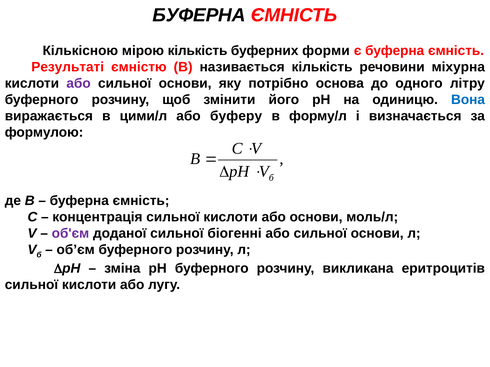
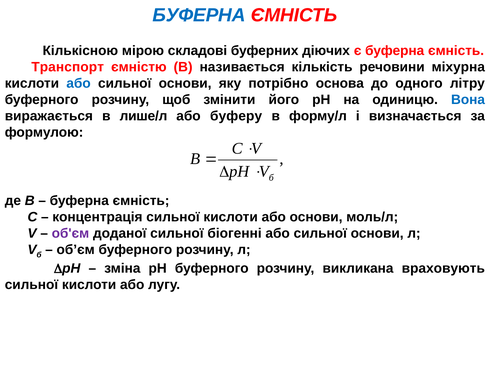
БУФЕРНА colour: black -> blue (199, 15)
мірою кількість: кількість -> складові (197, 51)
форми: форми -> діючих (326, 51)
Результаті: Результаті -> Транспорт (68, 67)
або colour: purple -> blue (79, 83)
цими/л: цими/л -> лише/л (144, 116)
еритроцитів: еритроцитів -> враховують (443, 269)
